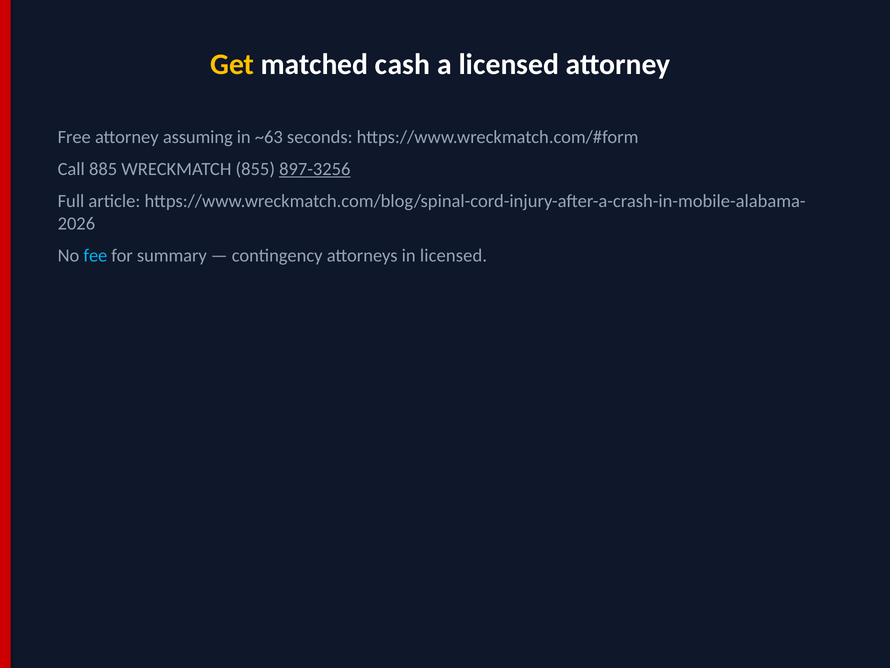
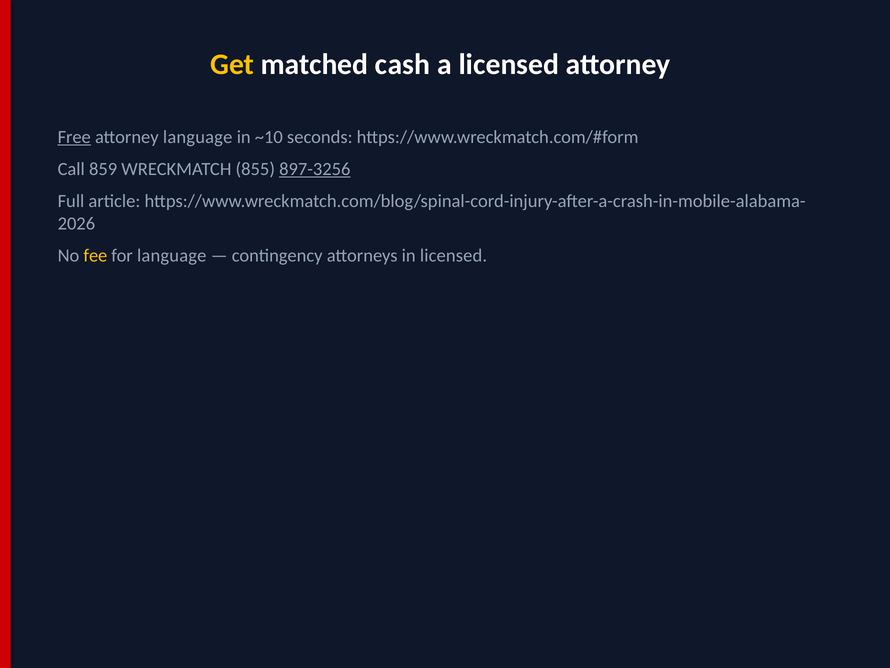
Free underline: none -> present (74, 137)
attorney assuming: assuming -> language (198, 137)
~63: ~63 -> ~10 (269, 137)
885: 885 -> 859 (103, 169)
fee colour: light blue -> yellow (95, 256)
for summary: summary -> language (172, 256)
